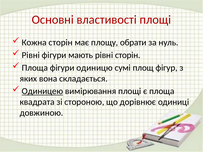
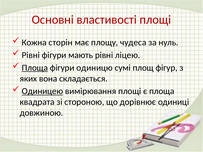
обрати: обрати -> чудеса (133, 43)
рівні сторін: сторін -> ліцею (128, 55)
Площа underline: none -> present (35, 68)
